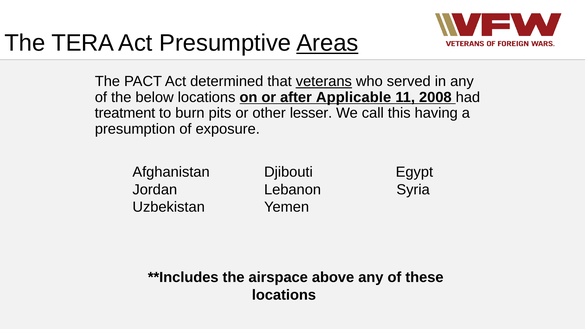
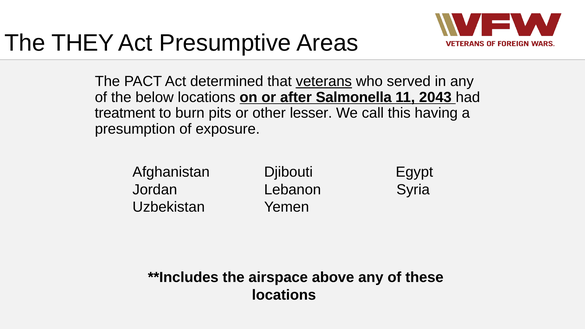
TERA: TERA -> THEY (83, 43)
Areas underline: present -> none (327, 43)
Applicable: Applicable -> Salmonella (354, 97)
2008: 2008 -> 2043 (435, 97)
